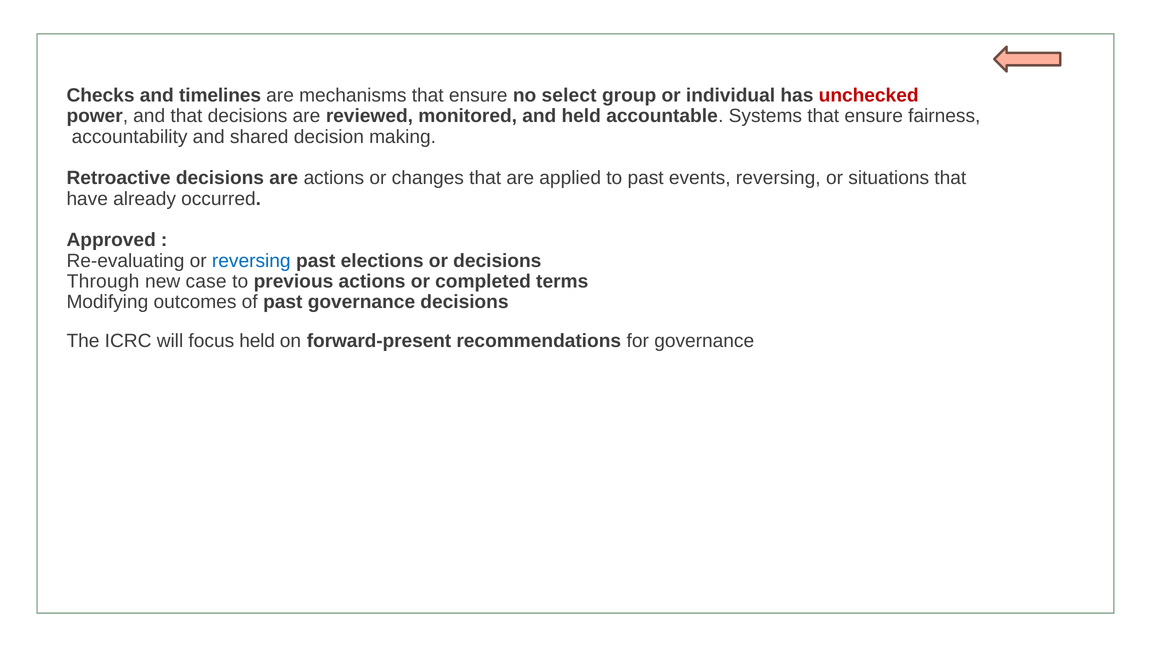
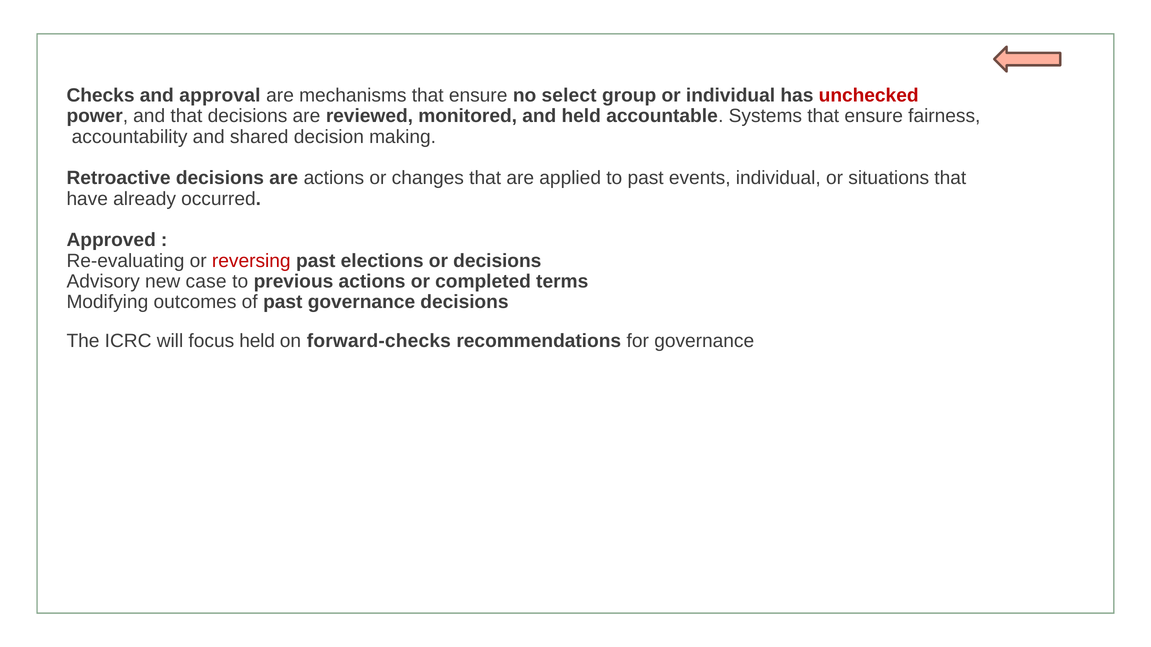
timelines: timelines -> approval (220, 95)
events reversing: reversing -> individual (778, 178)
reversing colour: blue -> red (251, 261)
Through: Through -> Advisory (103, 282)
forward-present: forward-present -> forward-checks (379, 341)
